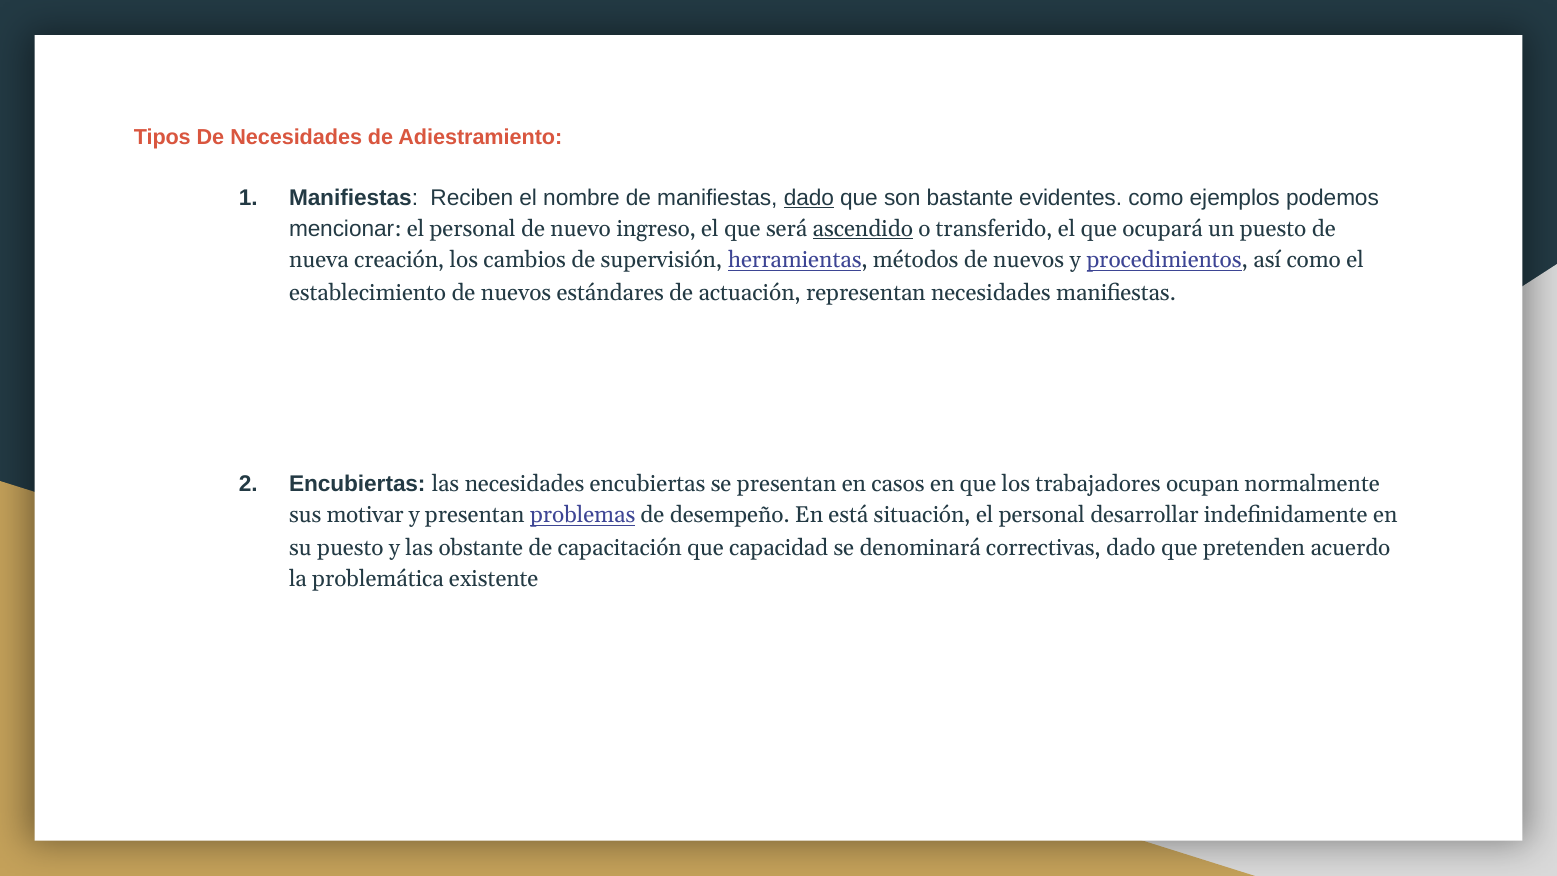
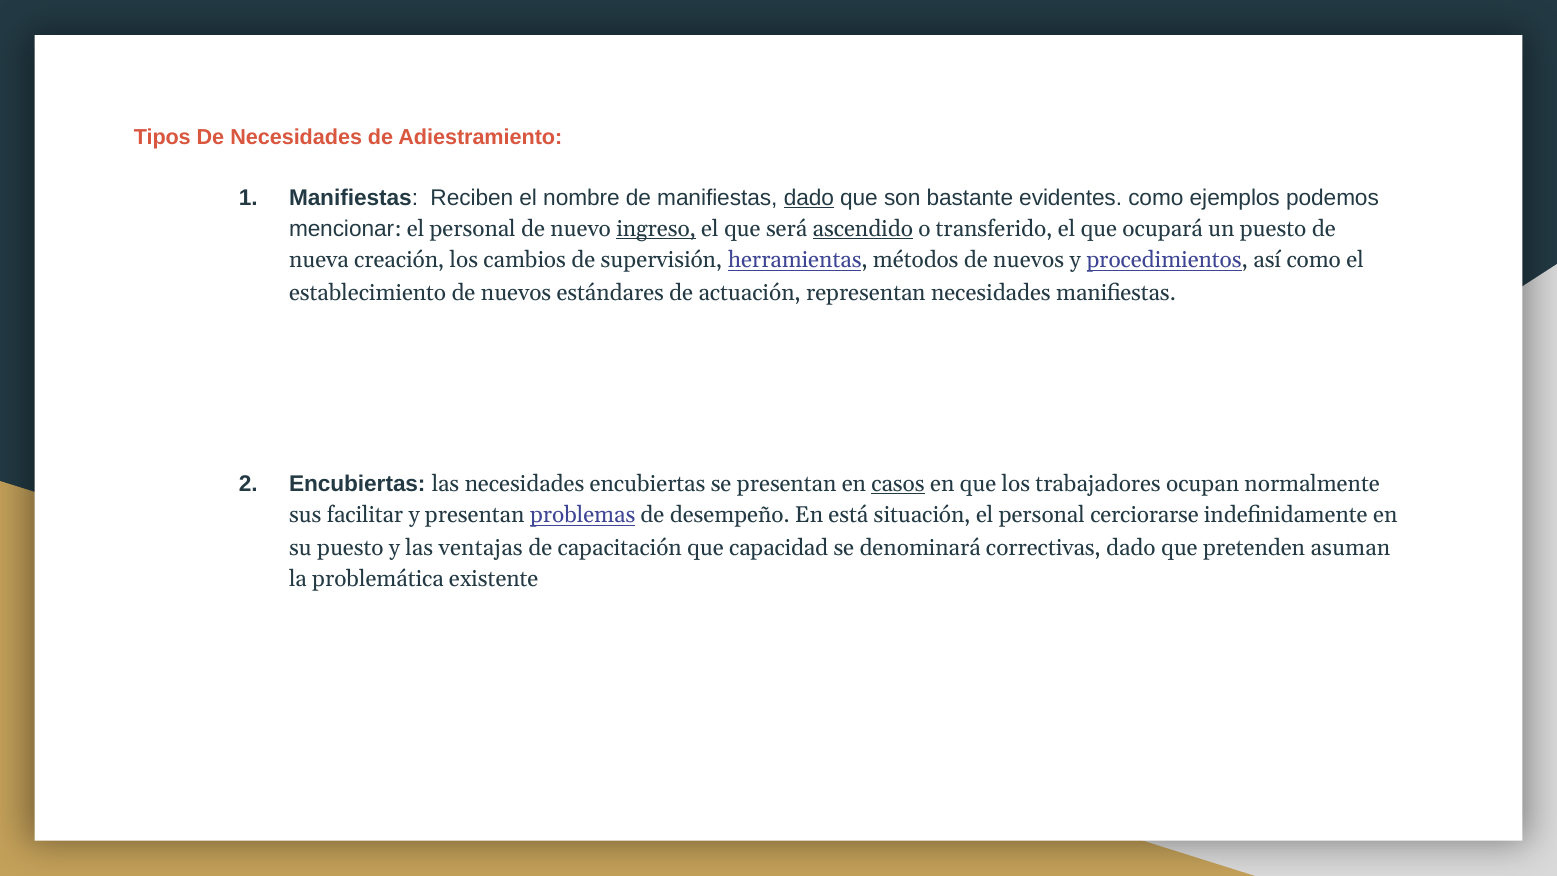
ingreso underline: none -> present (656, 229)
casos underline: none -> present (898, 484)
motivar: motivar -> facilitar (365, 515)
desarrollar: desarrollar -> cerciorarse (1144, 515)
obstante: obstante -> ventajas (481, 548)
acuerdo: acuerdo -> asuman (1350, 548)
